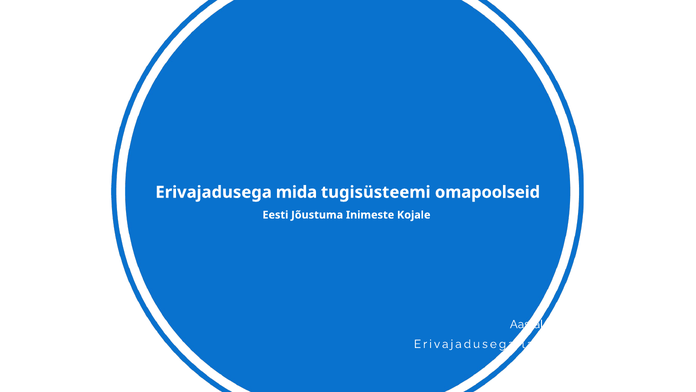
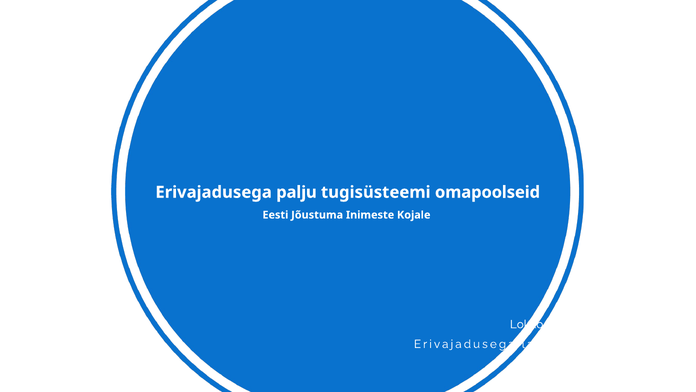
mida: mida -> palju (296, 192)
Aastal: Aastal -> Lokko (527, 324)
